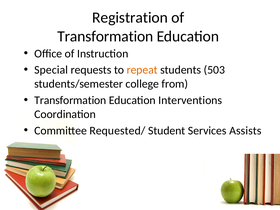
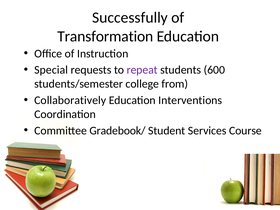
Registration: Registration -> Successfully (130, 18)
repeat colour: orange -> purple (142, 70)
503: 503 -> 600 (214, 70)
Transformation: Transformation -> Collaboratively (70, 100)
Requested/: Requested/ -> Gradebook/ (118, 131)
Assists: Assists -> Course (245, 131)
